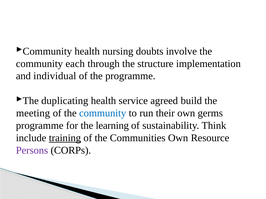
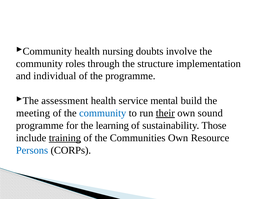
each: each -> roles (75, 64)
duplicating: duplicating -> assessment (65, 101)
agreed: agreed -> mental (164, 101)
their underline: none -> present (165, 113)
germs: germs -> sound (210, 113)
Think: Think -> Those (214, 126)
Persons colour: purple -> blue (32, 151)
